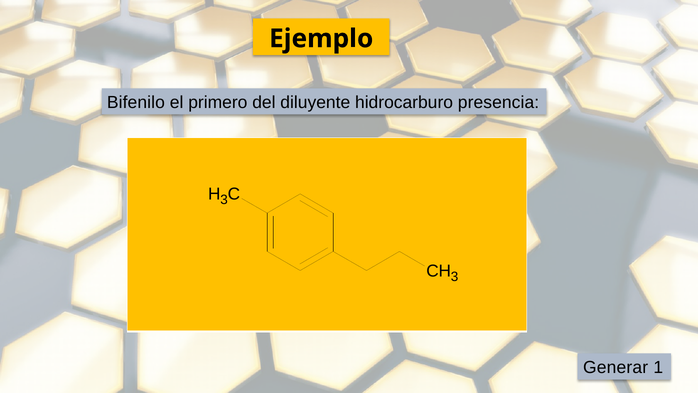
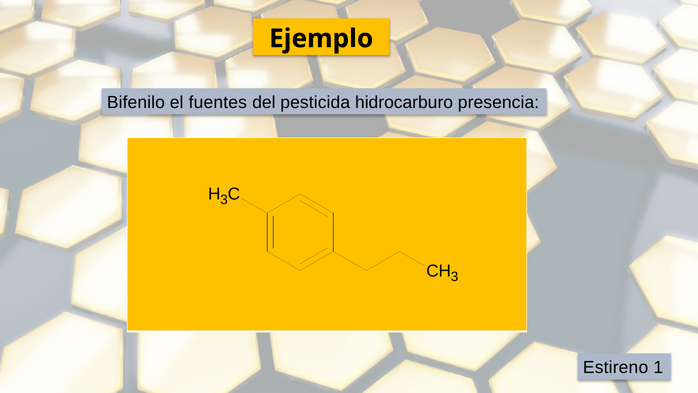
primero: primero -> fuentes (218, 102)
diluyente: diluyente -> pesticida (315, 102)
Generar: Generar -> Estireno (616, 367)
